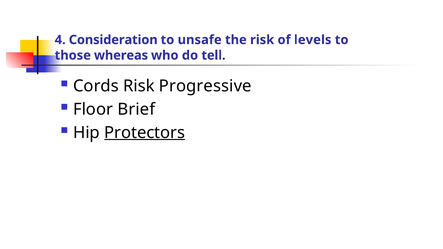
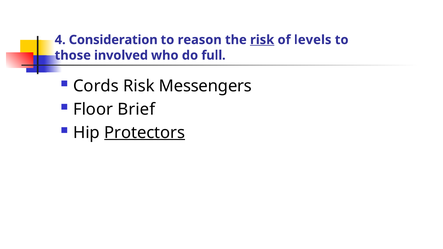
unsafe: unsafe -> reason (200, 40)
risk underline: none -> present (262, 40)
whereas: whereas -> involved (121, 55)
tell: tell -> full (214, 55)
Progressive: Progressive -> Messengers (205, 86)
